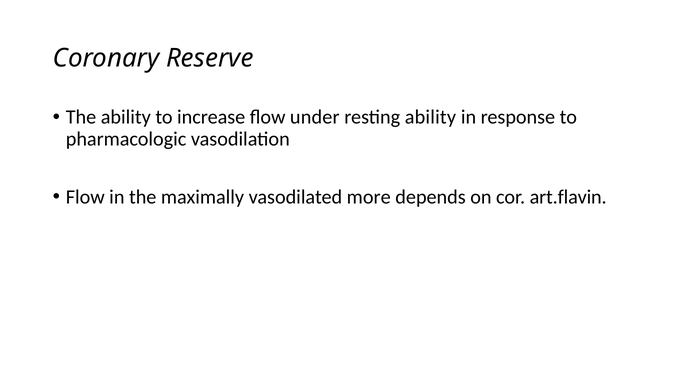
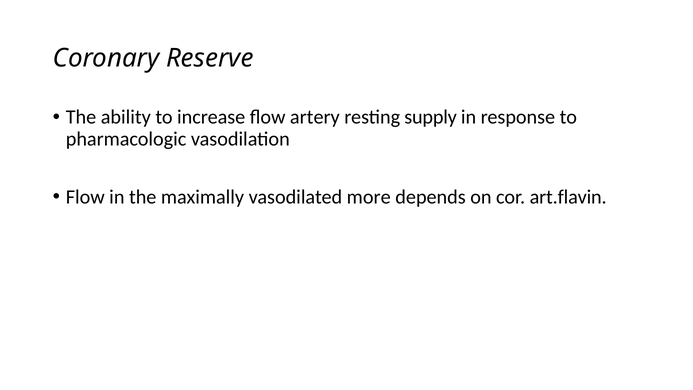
under: under -> artery (315, 117)
resting ability: ability -> supply (431, 117)
